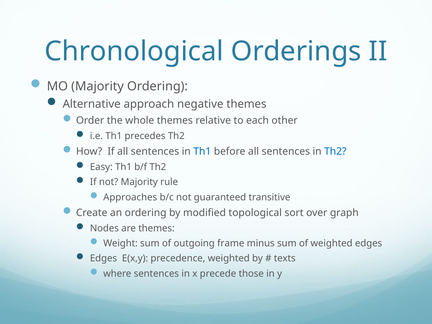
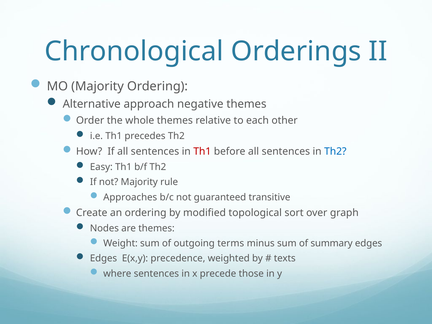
Th1 colour: blue -> red (202, 152)
frame: frame -> terms (231, 243)
of weighted: weighted -> summary (332, 243)
